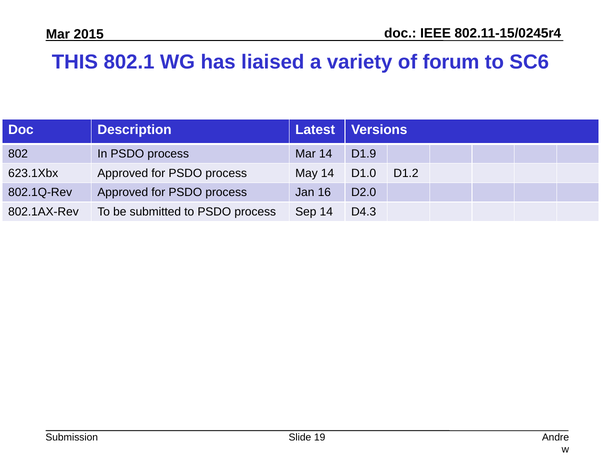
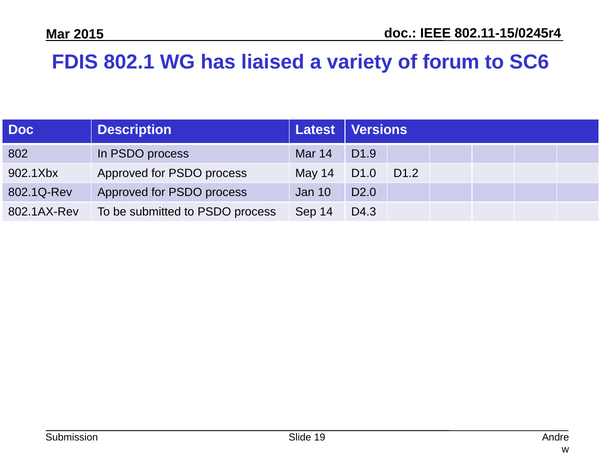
THIS: THIS -> FDIS (75, 62)
623.1Xbx: 623.1Xbx -> 902.1Xbx (33, 173)
16: 16 -> 10 (324, 193)
